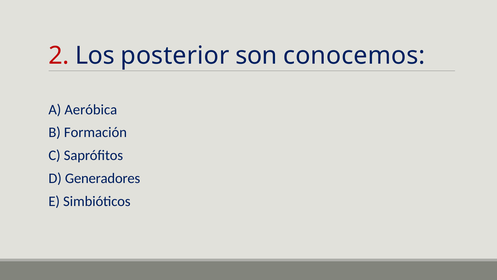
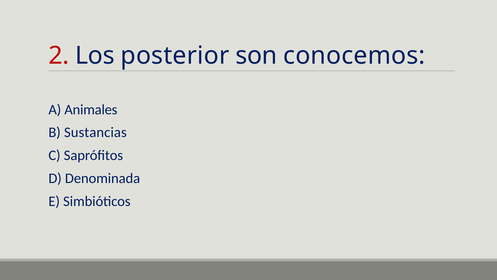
Aeróbica: Aeróbica -> Animales (91, 109)
Formación: Formación -> Sustancias (95, 132)
Generadores: Generadores -> Denominada (103, 178)
